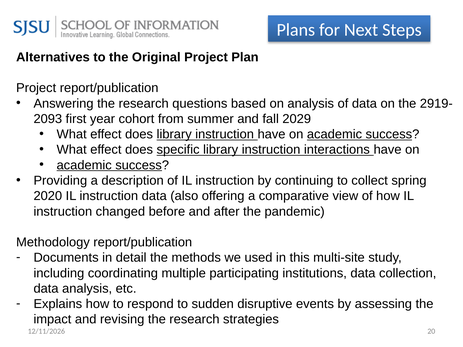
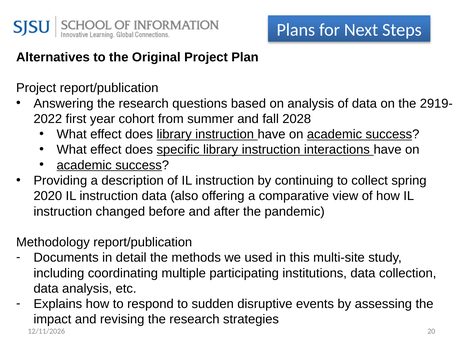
2093: 2093 -> 2022 (48, 119)
2029: 2029 -> 2028 (297, 119)
